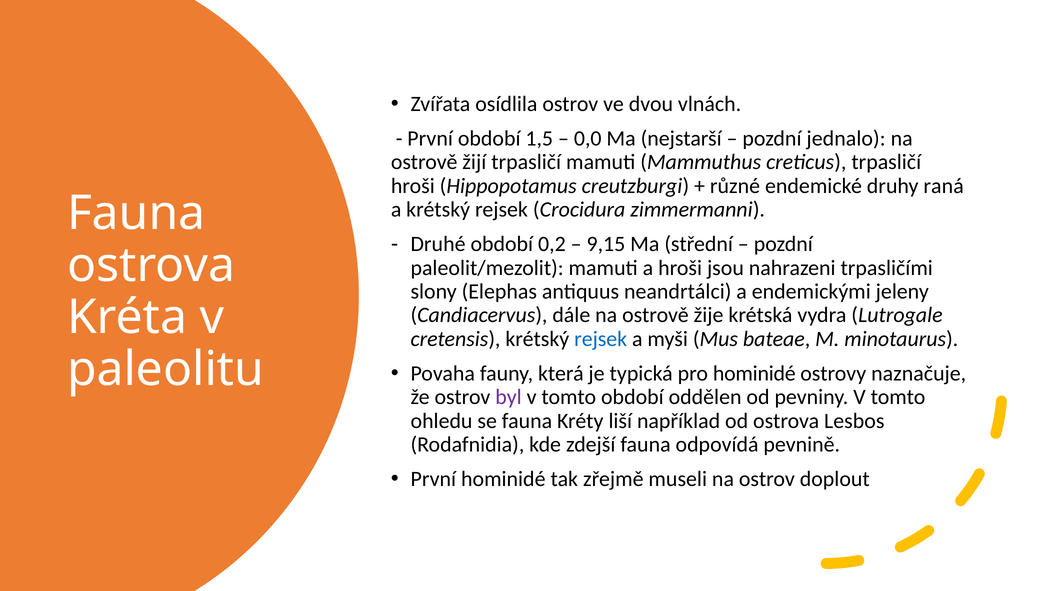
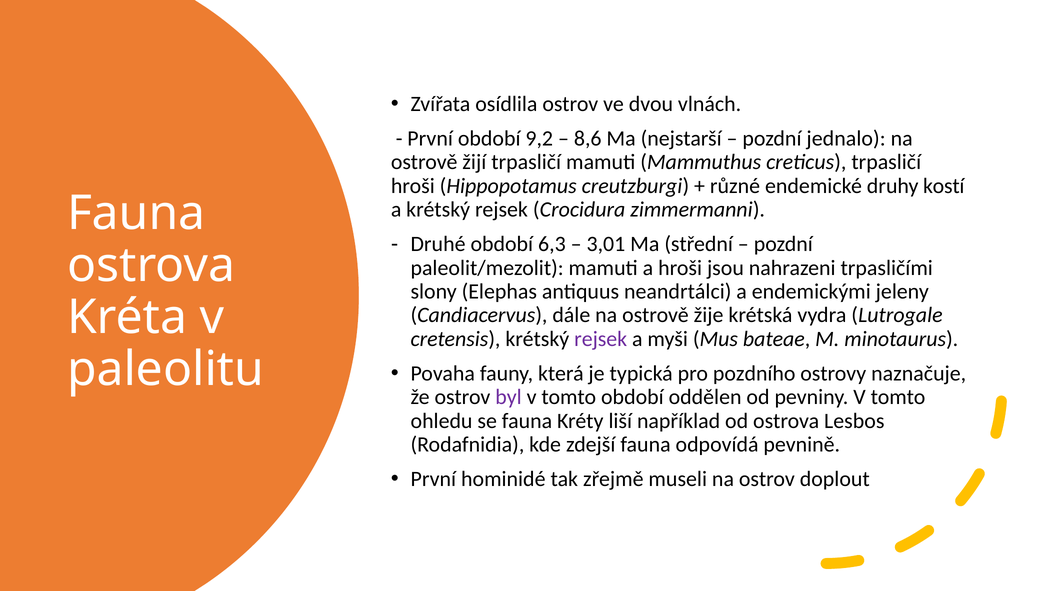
1,5: 1,5 -> 9,2 (539, 138)
0,0: 0,0 -> 8,6 (588, 138)
raná: raná -> kostí (944, 186)
0,2: 0,2 -> 6,3 (552, 244)
9,15: 9,15 -> 3,01 (606, 244)
rejsek colour: blue -> purple (601, 339)
pro hominidé: hominidé -> pozdního (754, 373)
